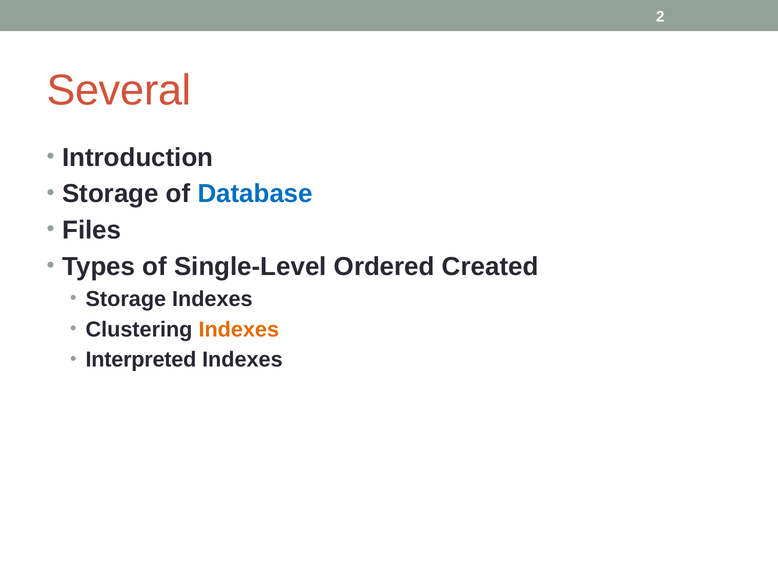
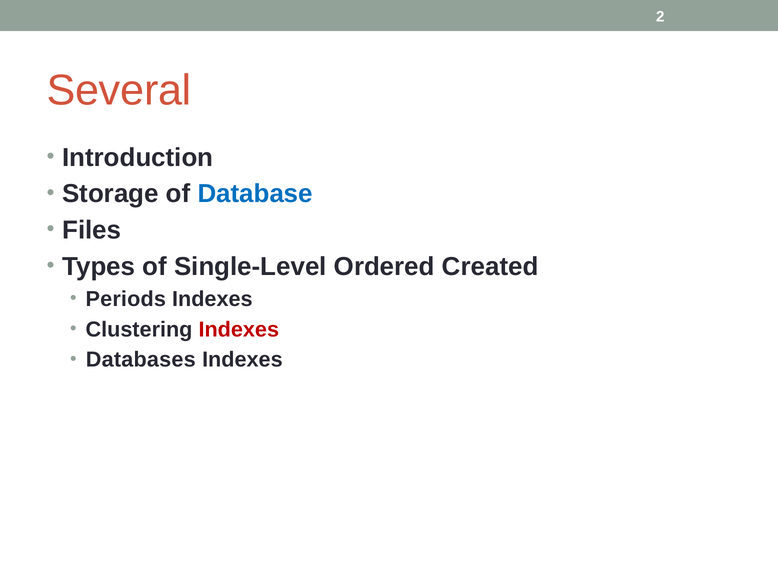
Storage: Storage -> Periods (126, 299)
Indexes colour: orange -> red (239, 329)
Interpreted: Interpreted -> Databases (141, 359)
